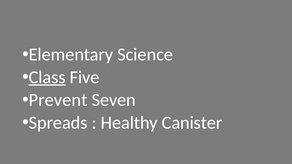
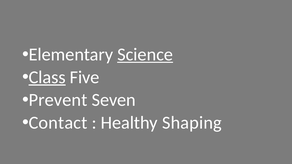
Science underline: none -> present (145, 55)
Spreads: Spreads -> Contact (58, 123)
Canister: Canister -> Shaping (192, 123)
